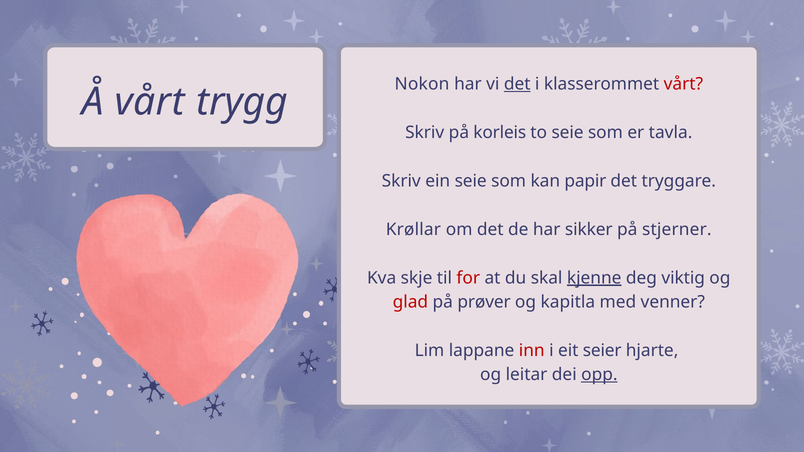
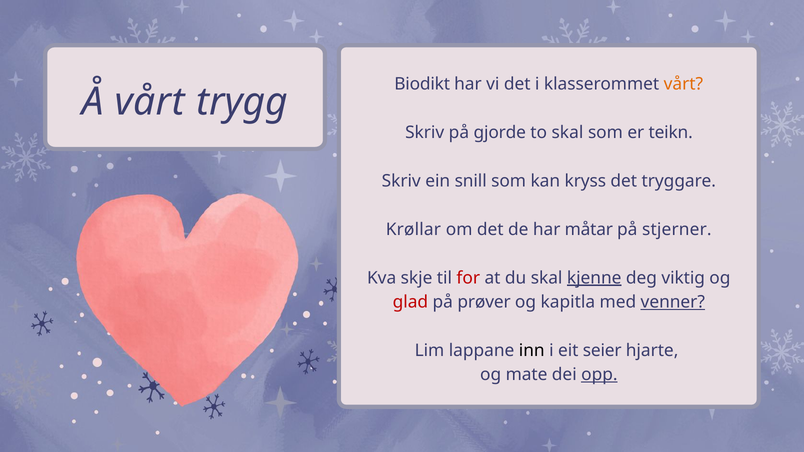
Nokon: Nokon -> Biodikt (422, 84)
det underline: present -> none (517, 84)
vårt colour: red -> orange (683, 84)
korleis: korleis -> gjorde (500, 133)
to seie: seie -> skal (567, 133)
tavla: tavla -> teikn (671, 133)
ein seie: seie -> snill (471, 181)
papir: papir -> kryss (585, 181)
sikker: sikker -> måtar (589, 230)
venner underline: none -> present (673, 302)
inn colour: red -> black (532, 351)
leitar: leitar -> mate (527, 375)
